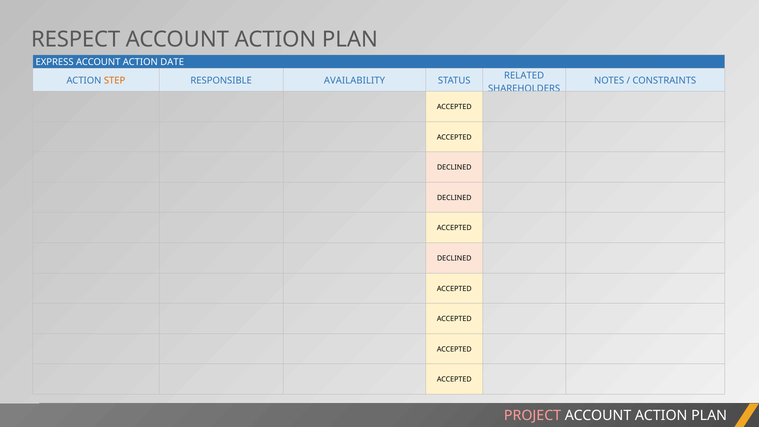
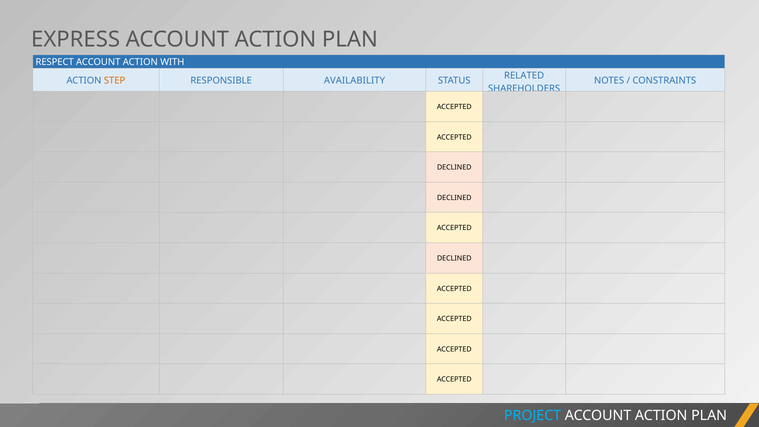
RESPECT: RESPECT -> EXPRESS (76, 40)
EXPRESS: EXPRESS -> RESPECT (55, 62)
DATE: DATE -> WITH (172, 62)
PROJECT colour: pink -> light blue (533, 416)
